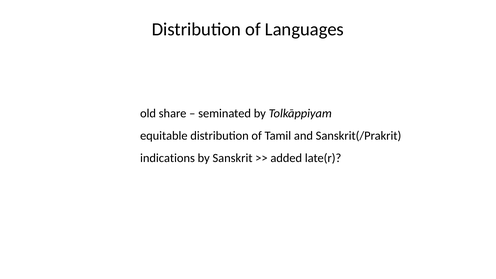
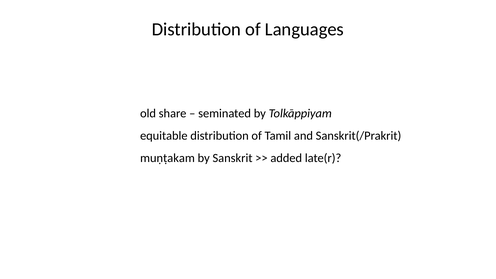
indications: indications -> muṇṭakam (167, 158)
